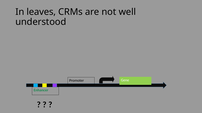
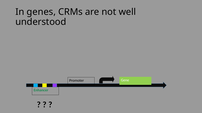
leaves: leaves -> genes (41, 12)
